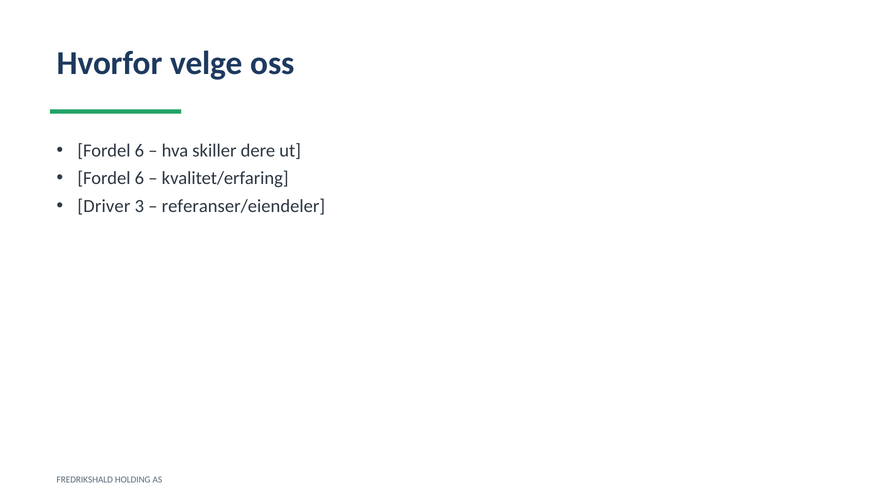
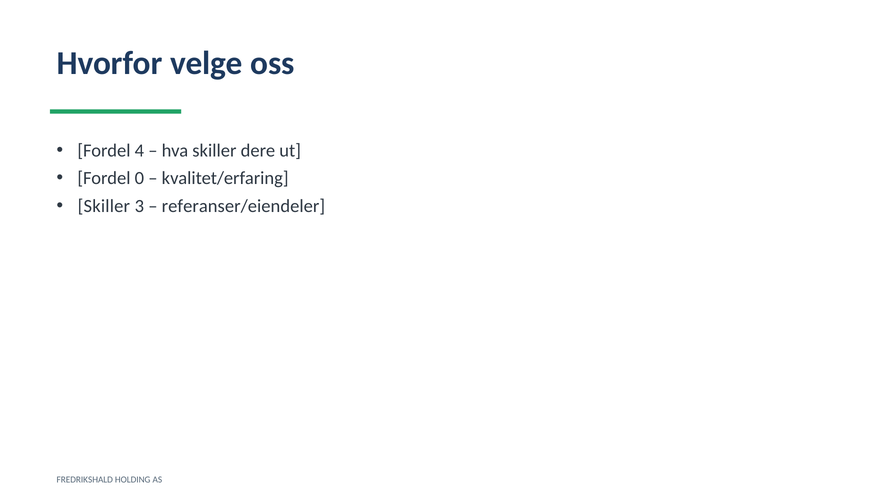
6: 6 -> 4 (139, 151)
6: 6 -> 0 (139, 178)
Driver: Driver -> Skiller (104, 206)
